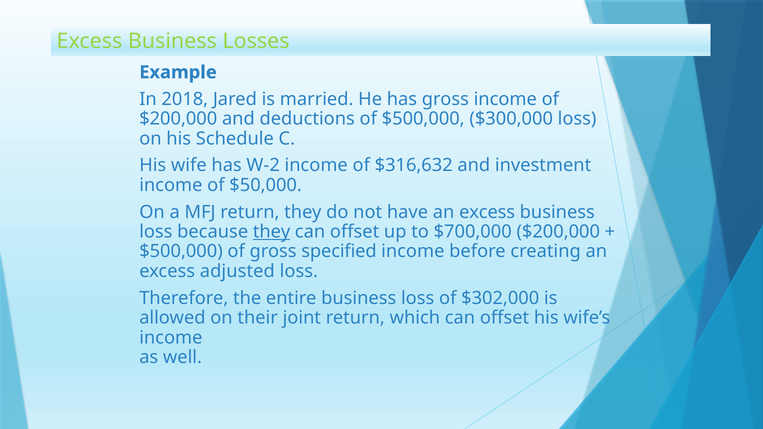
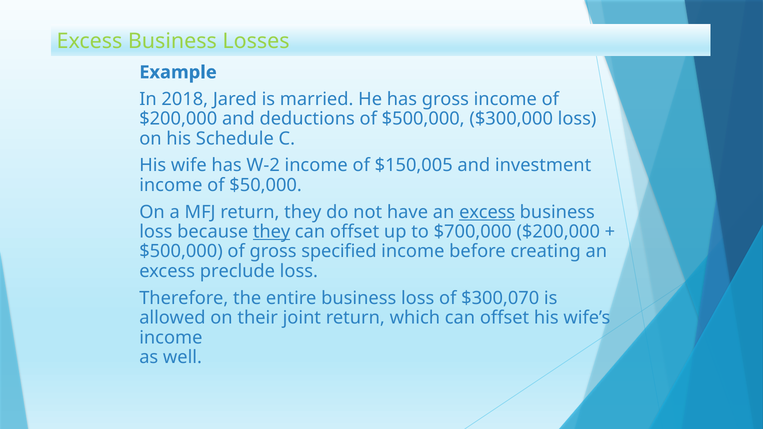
$316,632: $316,632 -> $150,005 (414, 166)
excess underline: none -> present (487, 212)
adjusted: adjusted -> preclude (237, 271)
$302,000: $302,000 -> $300,070 (500, 298)
